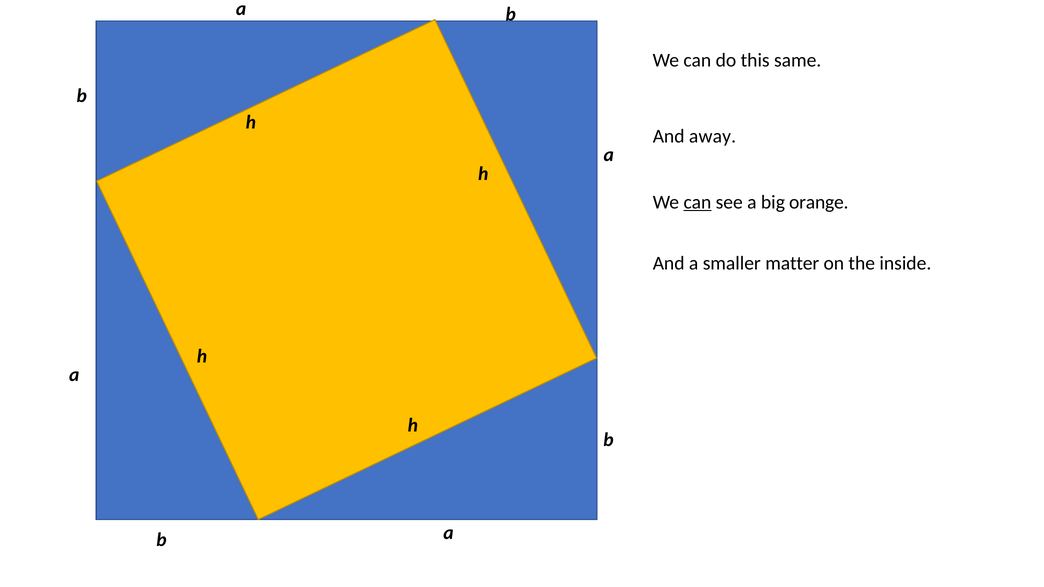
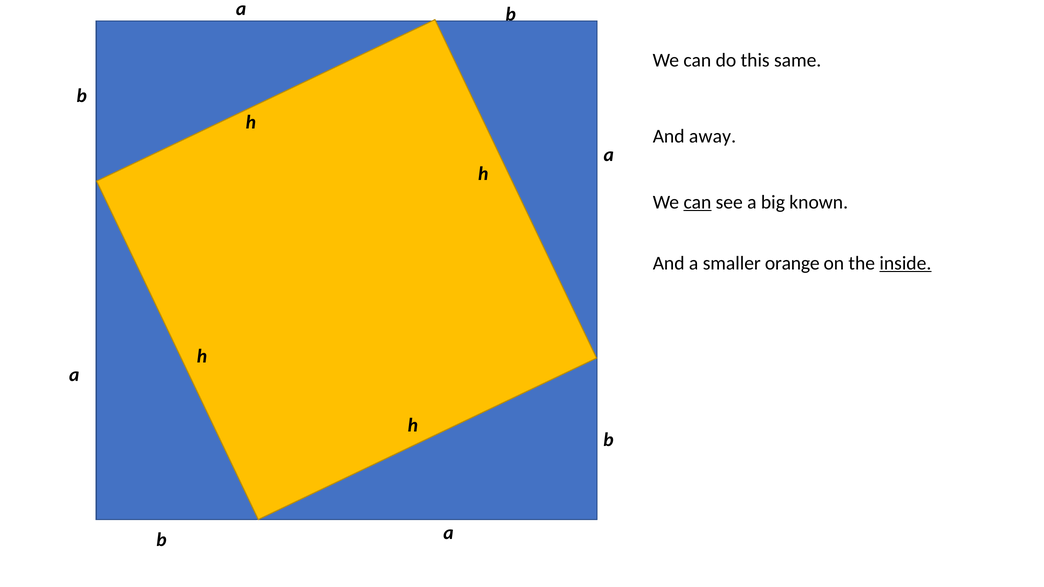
orange: orange -> known (819, 202)
matter: matter -> orange (792, 263)
inside underline: none -> present (905, 263)
